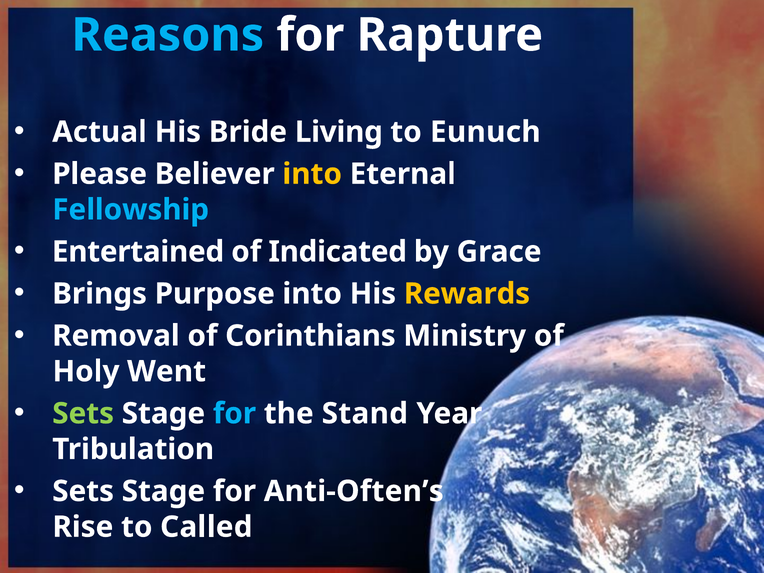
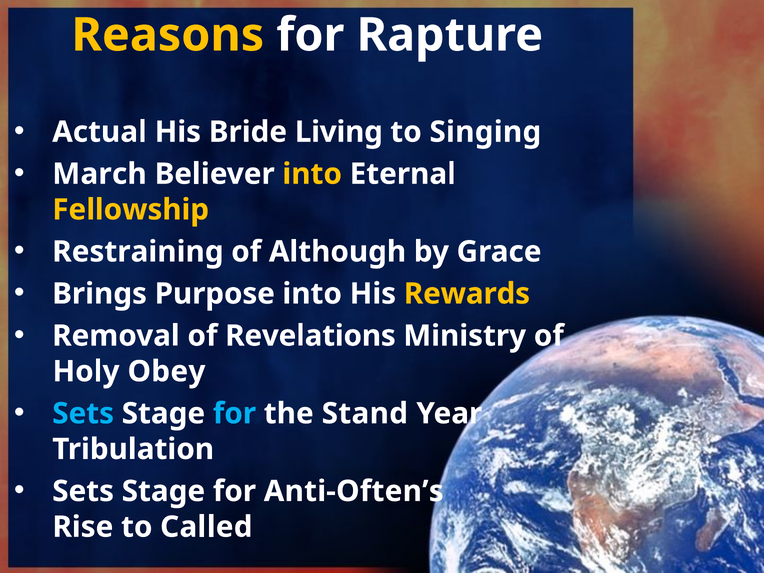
Reasons colour: light blue -> yellow (168, 35)
Eunuch: Eunuch -> Singing (485, 132)
Please: Please -> March (99, 174)
Fellowship colour: light blue -> yellow (131, 210)
Entertained: Entertained -> Restraining (138, 252)
Indicated: Indicated -> Although (338, 252)
Corinthians: Corinthians -> Revelations (310, 336)
Went: Went -> Obey (166, 372)
Sets colour: light green -> light blue (83, 414)
